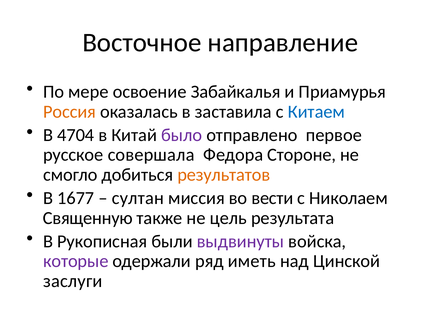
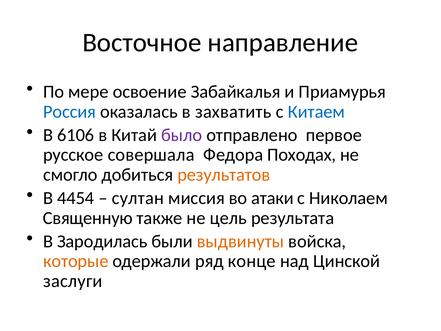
Россия colour: orange -> blue (69, 112)
заставила: заставила -> захватить (233, 112)
4704: 4704 -> 6106 (76, 135)
Стороне: Стороне -> Походах (302, 155)
1677: 1677 -> 4454 (76, 198)
вести: вести -> атаки (272, 198)
Рукописная: Рукописная -> Зародилась (102, 241)
выдвинуты colour: purple -> orange (240, 241)
которые colour: purple -> orange (76, 261)
иметь: иметь -> конце (252, 261)
